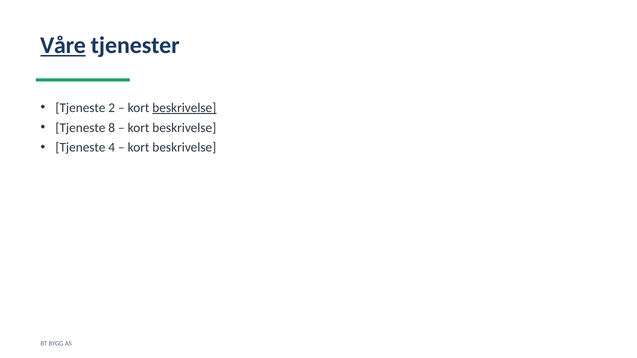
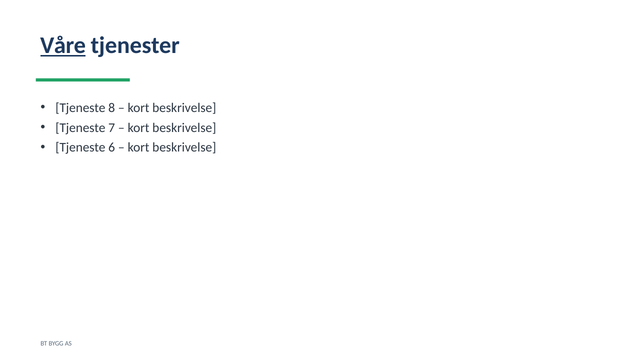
2: 2 -> 8 (112, 108)
beskrivelse underline: present -> none (184, 108)
8: 8 -> 7 (112, 128)
4: 4 -> 6 (112, 148)
